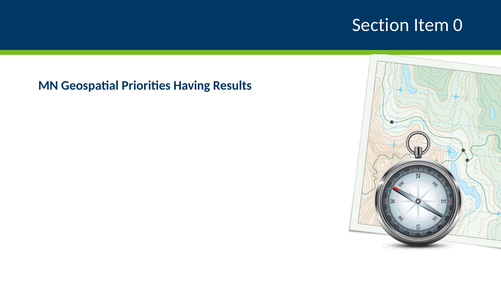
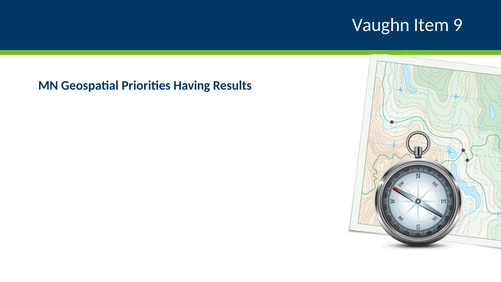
Section: Section -> Vaughn (381, 25)
0: 0 -> 9 (458, 25)
